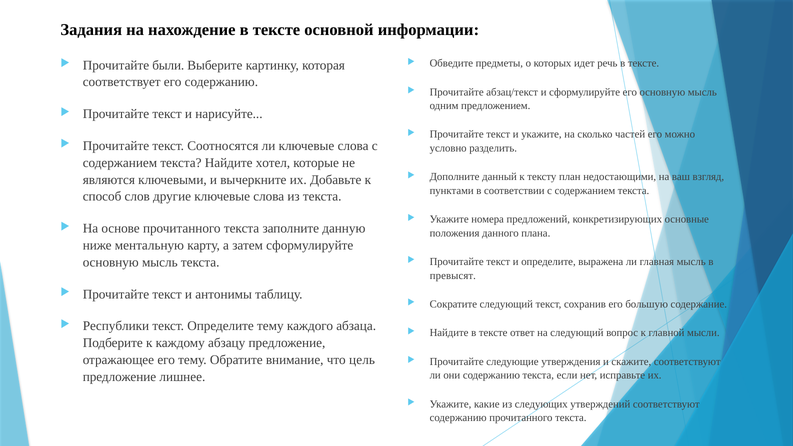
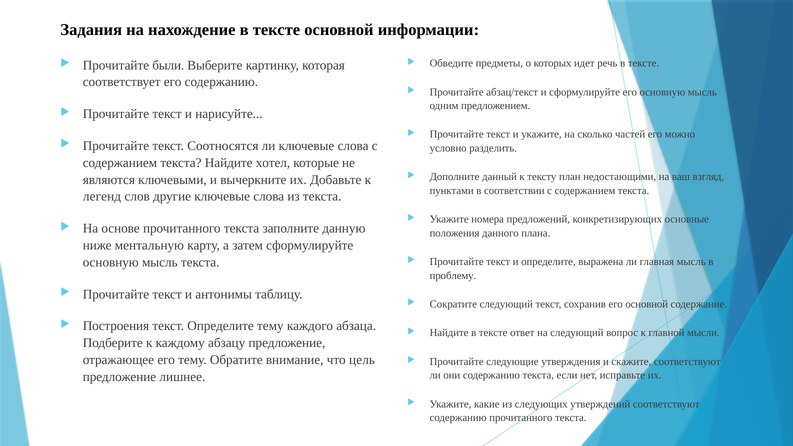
способ: способ -> легенд (102, 197)
превысят: превысят -> проблему (453, 276)
его большую: большую -> основной (647, 304)
Республики: Республики -> Построения (116, 326)
